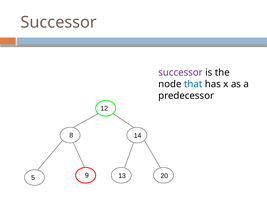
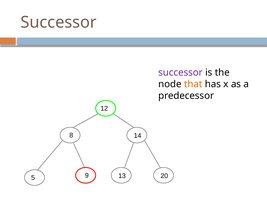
that colour: blue -> orange (193, 84)
